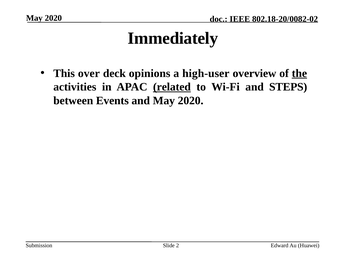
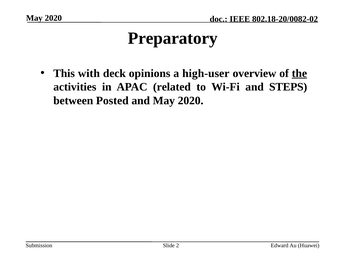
Immediately: Immediately -> Preparatory (173, 38)
over: over -> with (89, 73)
related underline: present -> none (172, 87)
Events: Events -> Posted (112, 101)
